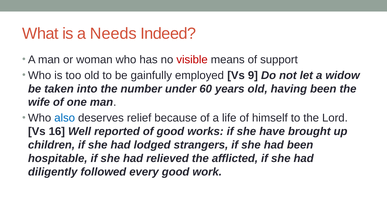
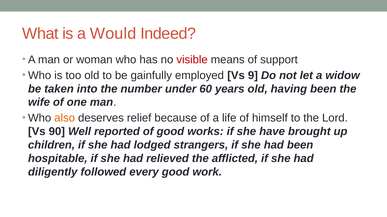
Needs: Needs -> Would (113, 34)
also colour: blue -> orange (65, 118)
16: 16 -> 90 (57, 132)
